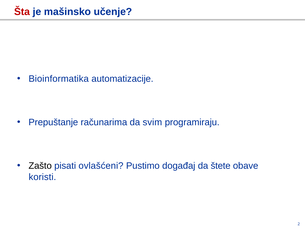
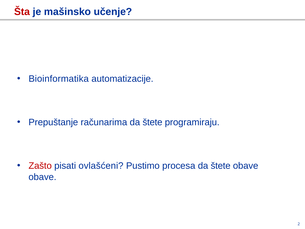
računarima da svim: svim -> štete (152, 122)
Zašto colour: black -> red (40, 166)
događaj: događaj -> procesa (179, 166)
koristi: koristi -> obave (42, 177)
